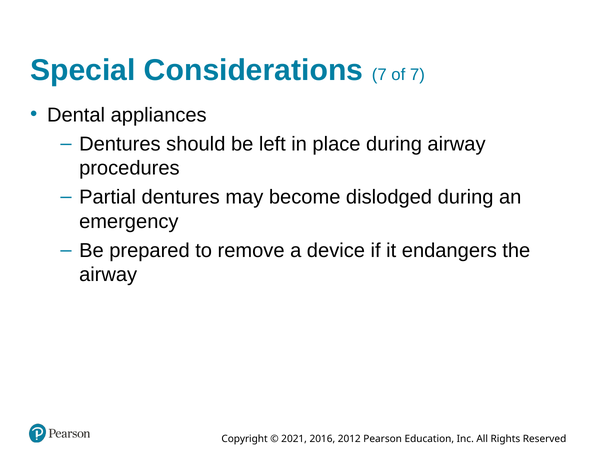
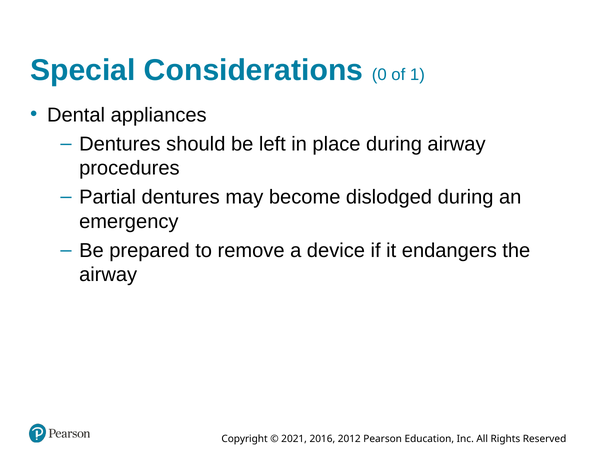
Considerations 7: 7 -> 0 (379, 75)
of 7: 7 -> 1 (417, 75)
